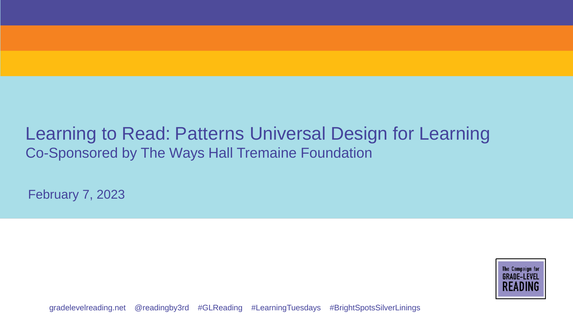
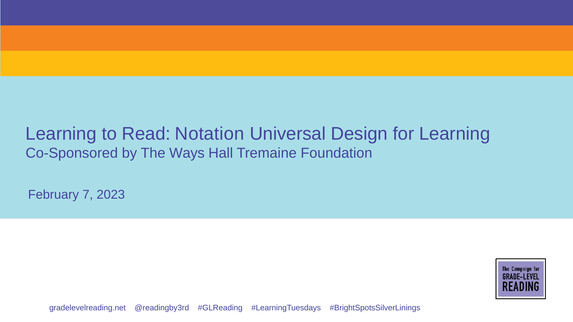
Patterns: Patterns -> Notation (210, 134)
